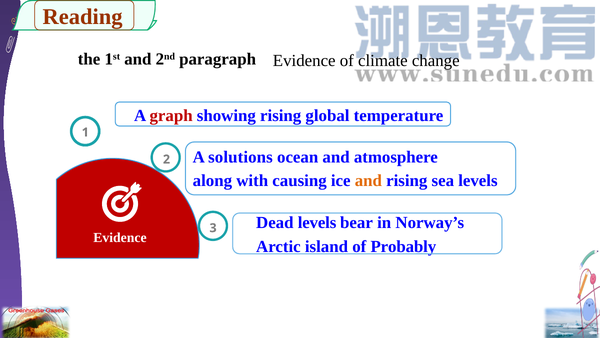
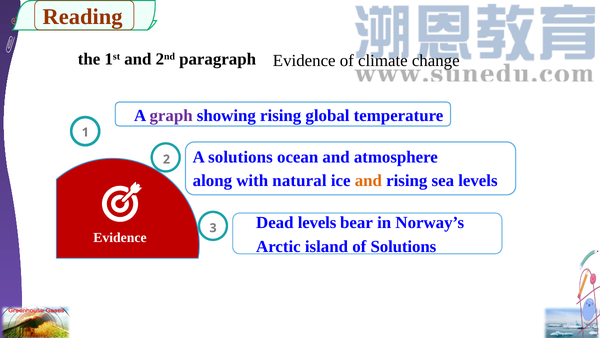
graph colour: red -> purple (171, 115)
causing: causing -> natural (299, 180)
of Probably: Probably -> Solutions (403, 246)
